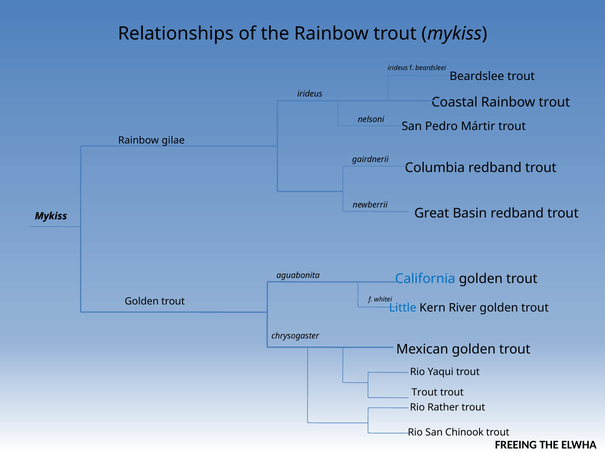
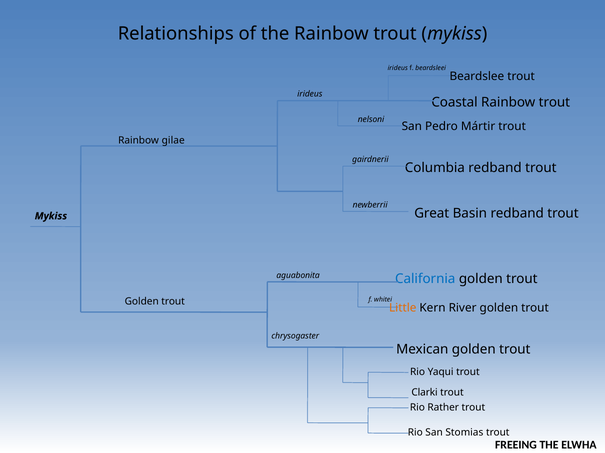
Little colour: blue -> orange (403, 308)
Trout: Trout -> Clarki (425, 393)
Chinook: Chinook -> Stomias (464, 433)
